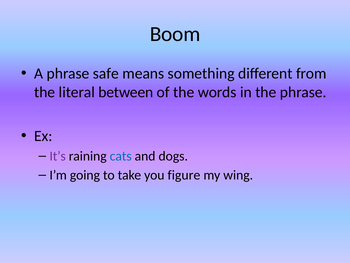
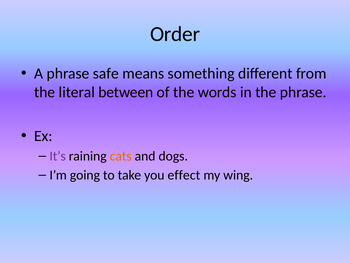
Boom: Boom -> Order (175, 34)
cats colour: blue -> orange (121, 156)
figure: figure -> effect (184, 175)
